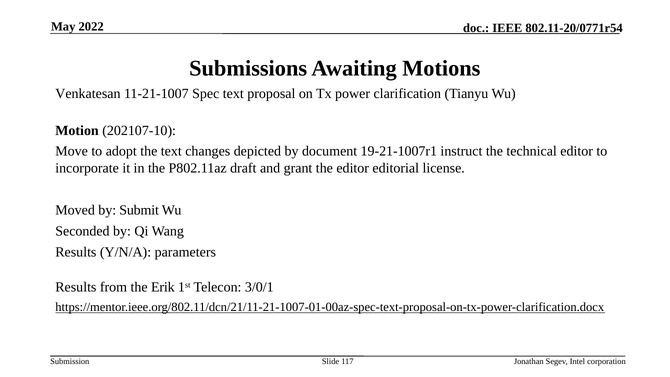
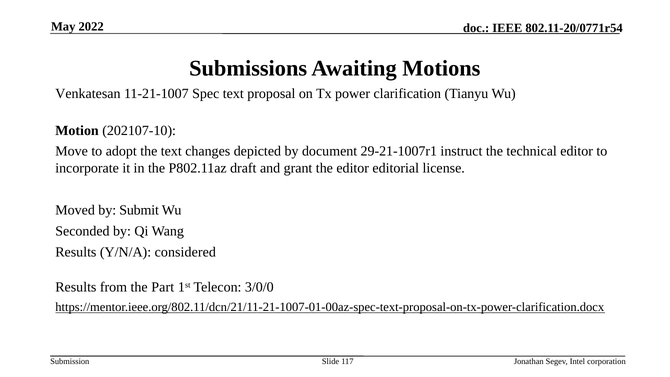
19-21-1007r1: 19-21-1007r1 -> 29-21-1007r1 (399, 151)
parameters: parameters -> considered (185, 252)
Erik: Erik -> Part (163, 287)
3/0/1: 3/0/1 -> 3/0/0 (259, 287)
